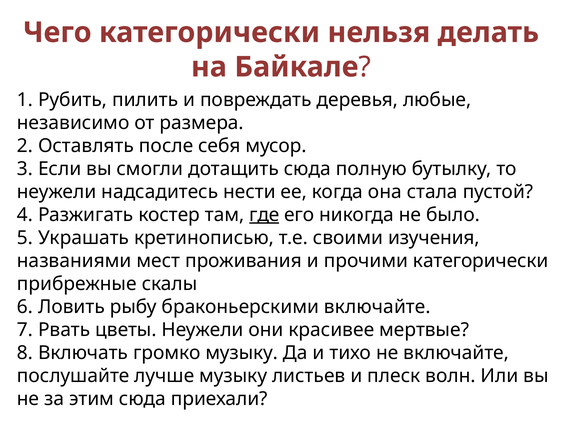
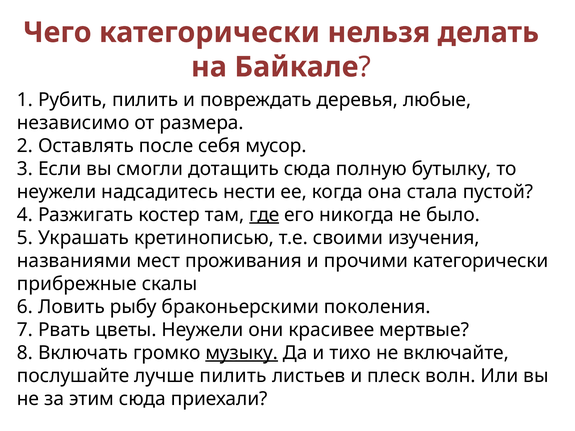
браконьерскими включайте: включайте -> поколения (377, 307)
музыку underline: none -> present (242, 353)
лучше музыку: музыку -> пилить (233, 376)
